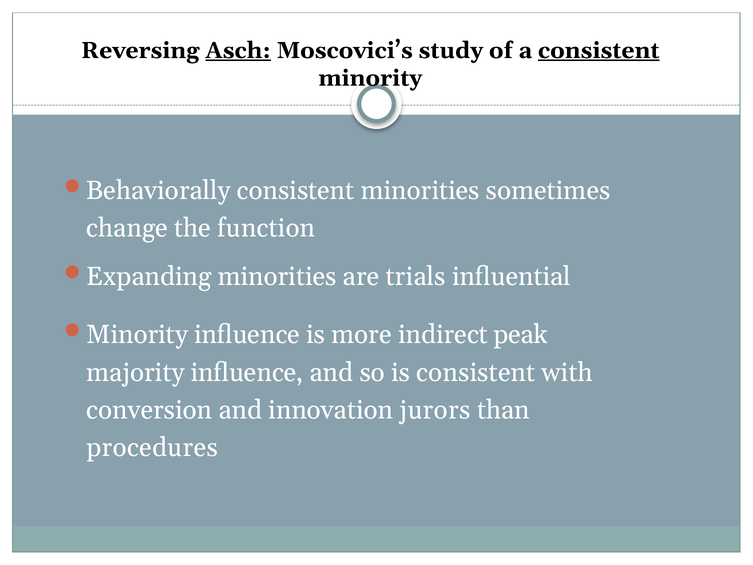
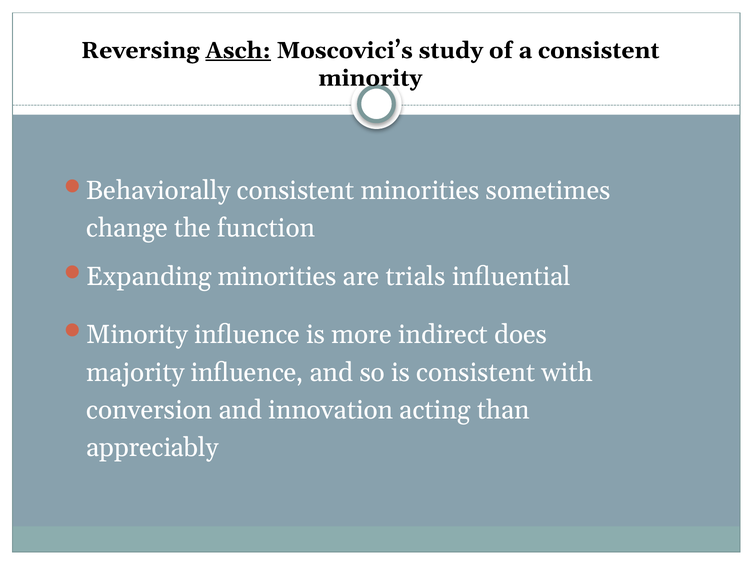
consistent underline: present -> none (599, 50)
peak: peak -> does (521, 335)
jurors: jurors -> acting (435, 410)
procedures: procedures -> appreciably (153, 447)
